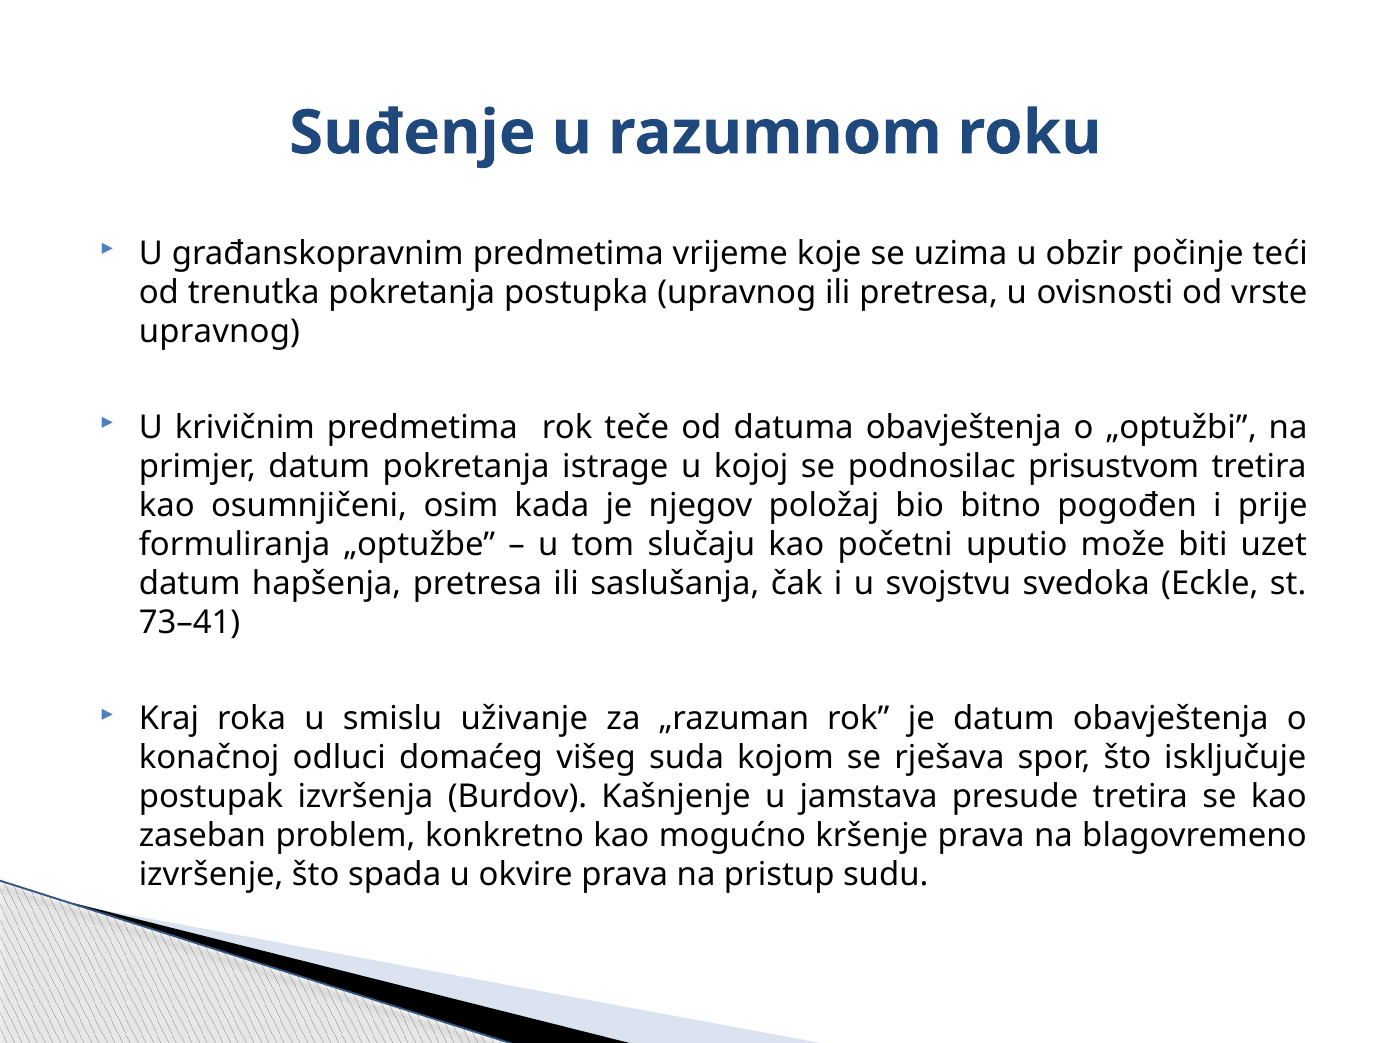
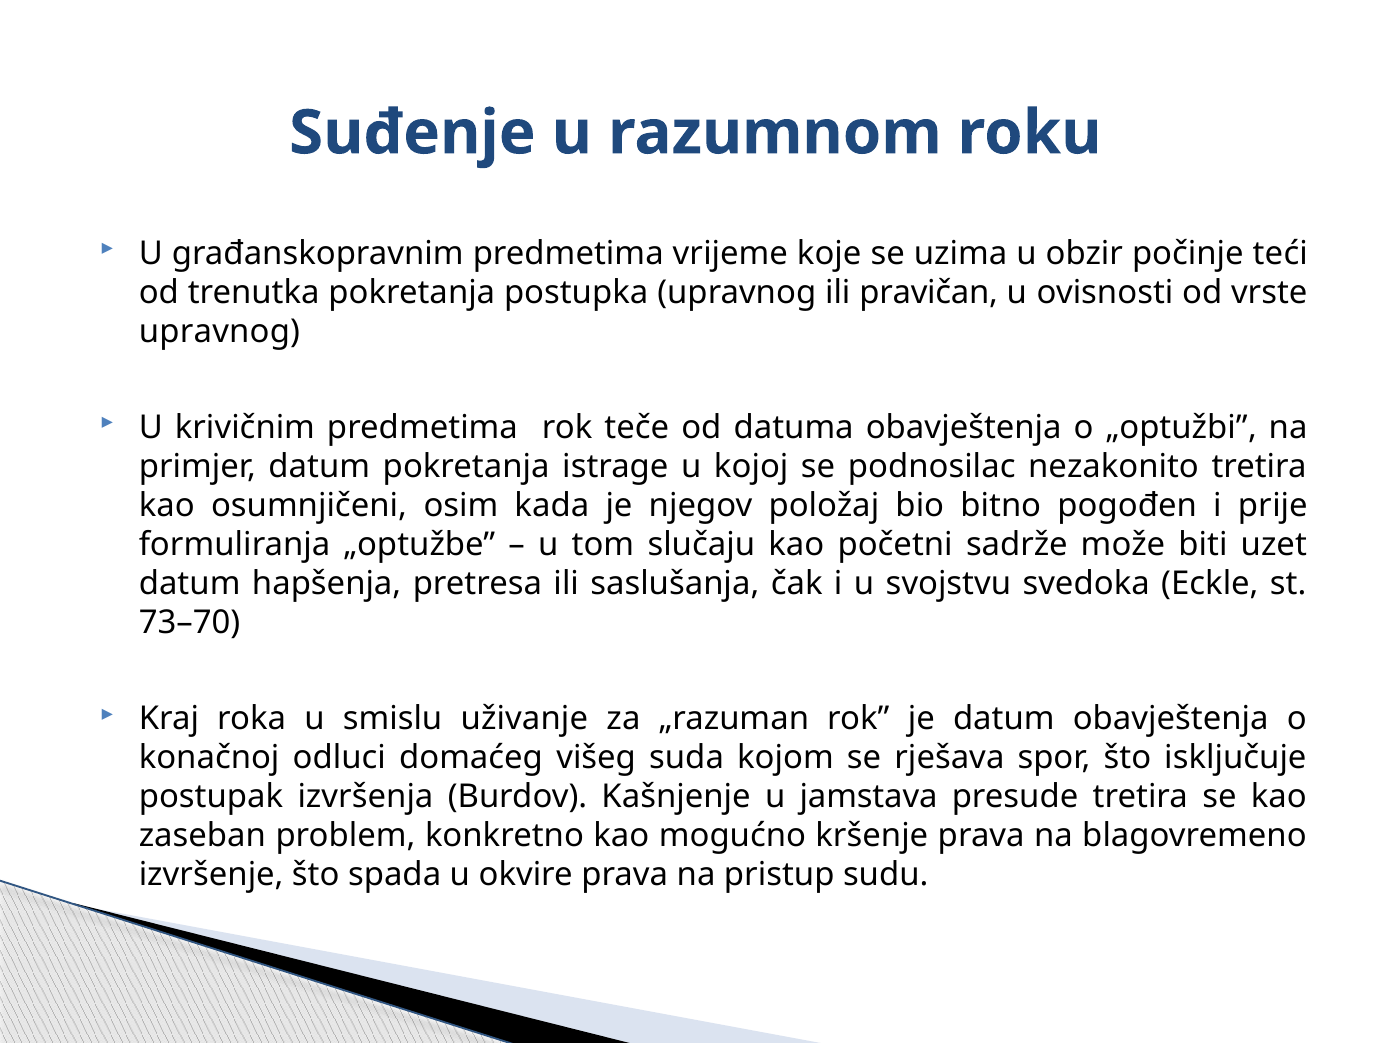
ili pretresa: pretresa -> pravičan (929, 293)
prisustvom: prisustvom -> nezakonito (1114, 467)
uputio: uputio -> sadrže (1017, 545)
73–41: 73–41 -> 73–70 (190, 623)
